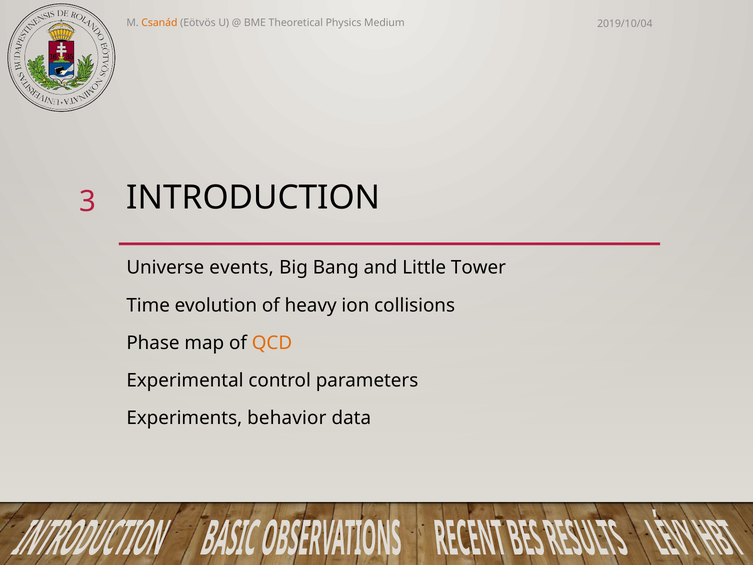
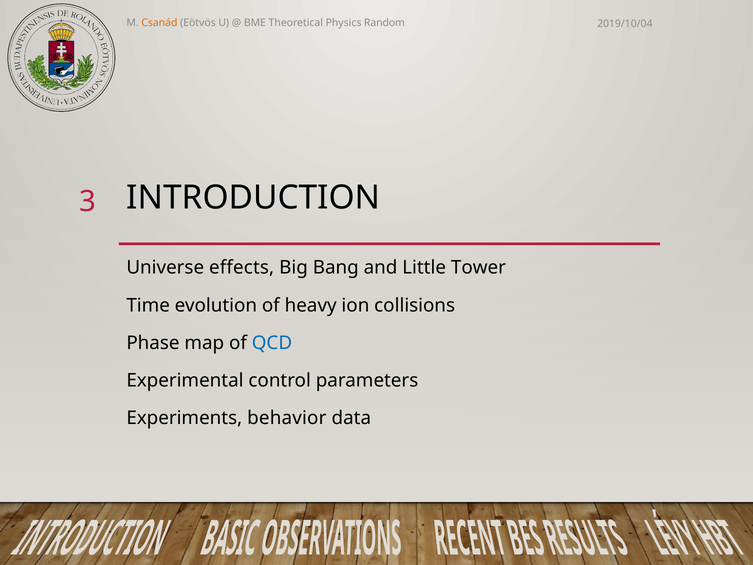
Medium: Medium -> Random (384, 23)
events: events -> effects (242, 268)
QCD colour: orange -> blue (272, 343)
